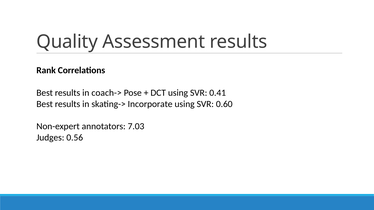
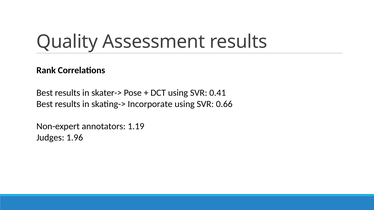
coach->: coach-> -> skater-> (107, 93)
0.60: 0.60 -> 0.66 (224, 104)
7.03: 7.03 -> 1.19 (136, 127)
0.56: 0.56 -> 1.96 (75, 138)
